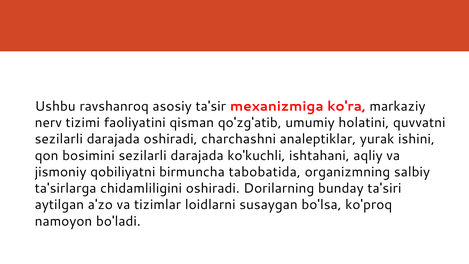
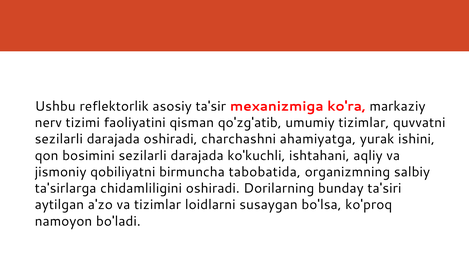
ravshanroq: ravshanroq -> reflektorlik (114, 106)
umumiy holatini: holatini -> tizimlar (364, 123)
analeptiklar: analeptiklar -> ahamiyatga (318, 139)
